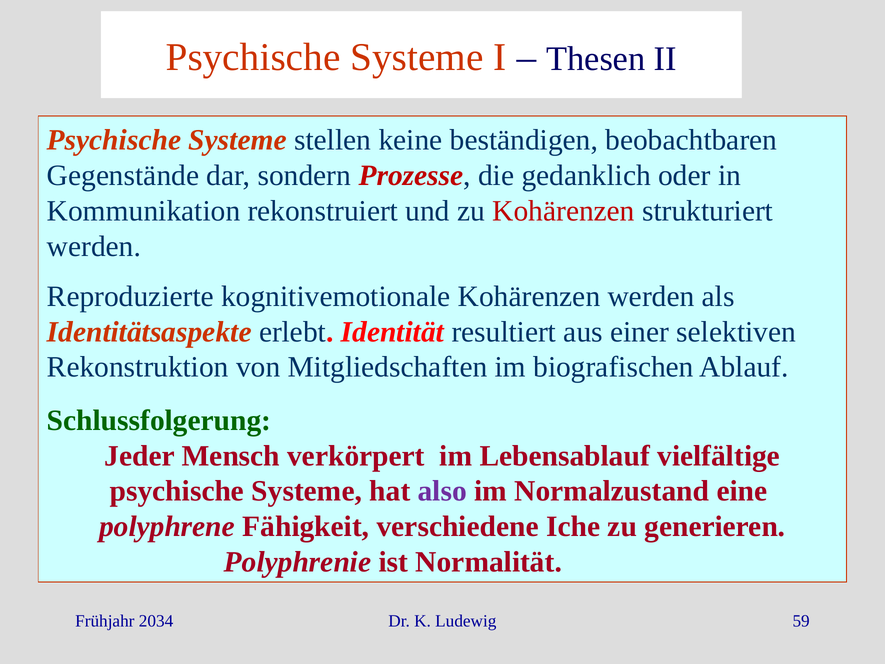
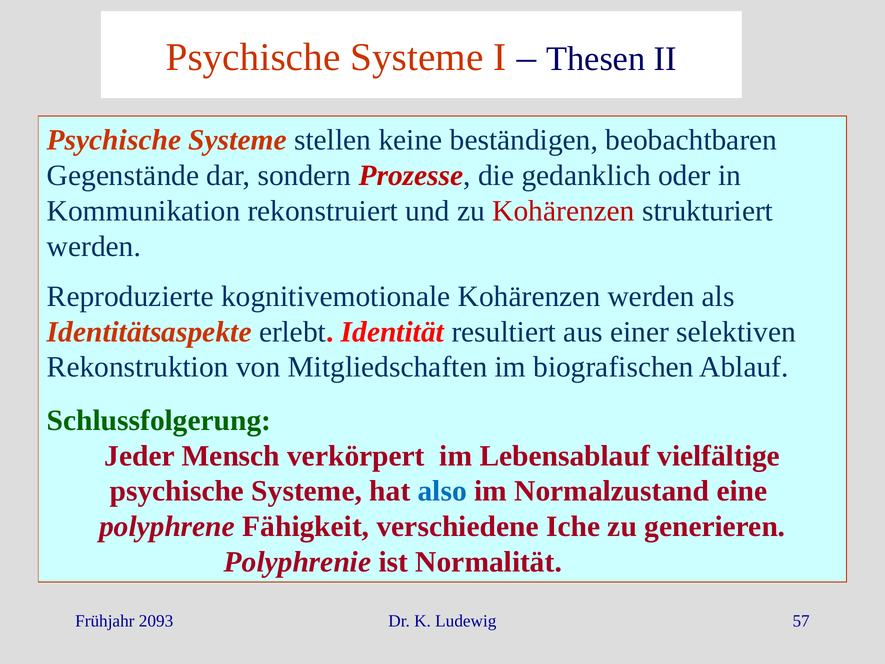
also colour: purple -> blue (442, 491)
2034: 2034 -> 2093 (156, 621)
59: 59 -> 57 (801, 621)
